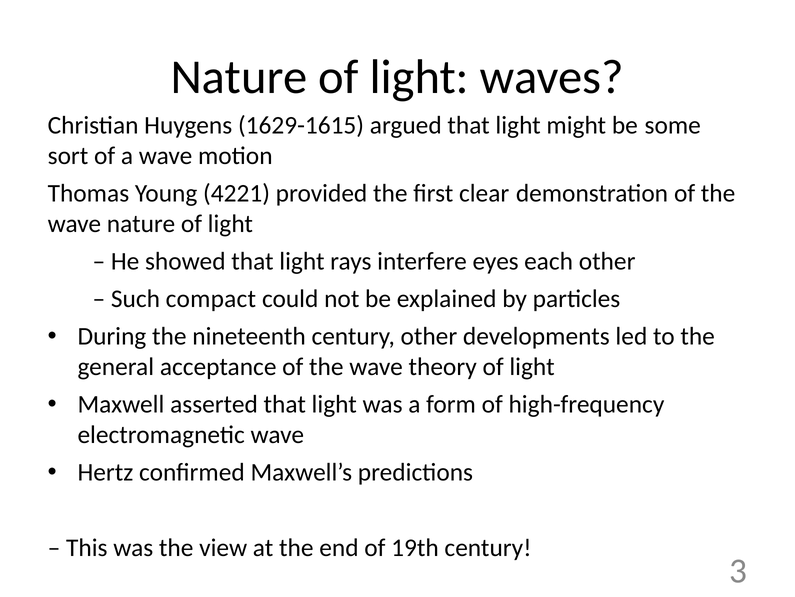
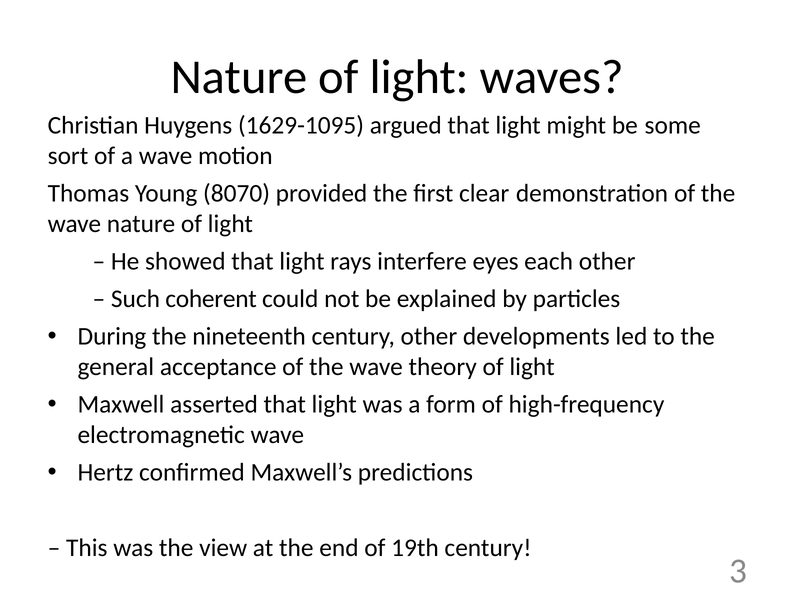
1629-1615: 1629-1615 -> 1629-1095 (301, 125)
4221: 4221 -> 8070 (237, 193)
compact: compact -> coherent (211, 299)
